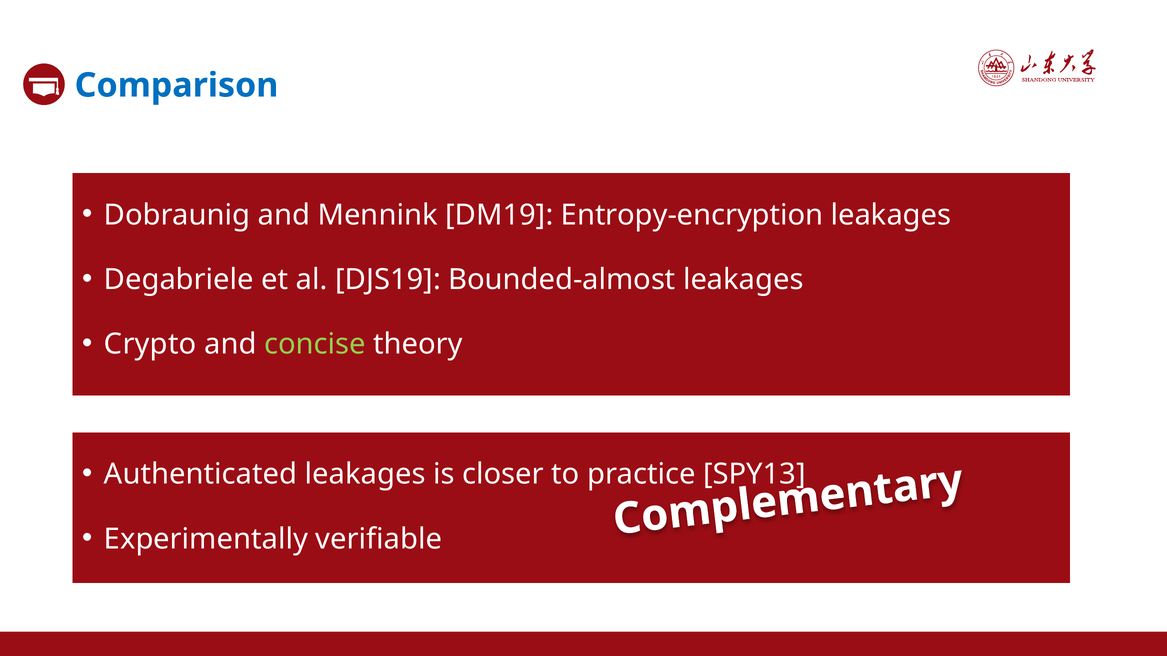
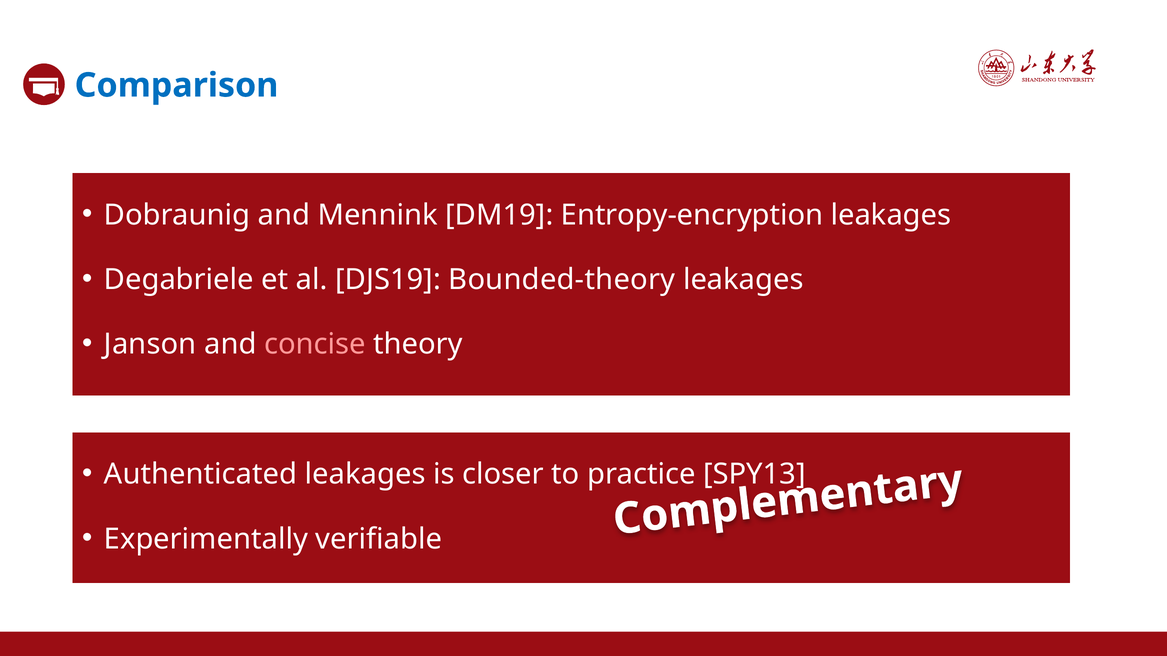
Bounded-almost: Bounded-almost -> Bounded-theory (562, 280)
Crypto: Crypto -> Janson (150, 344)
concise colour: light green -> pink (315, 344)
